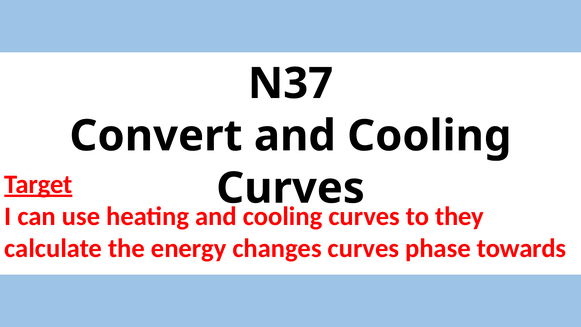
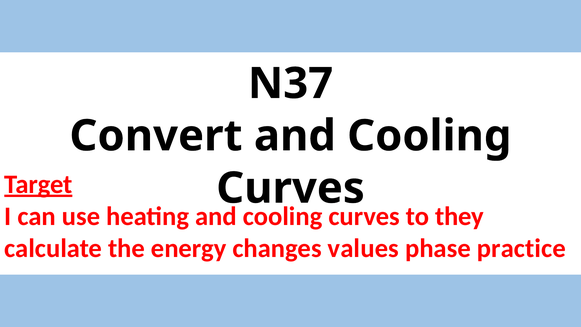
changes curves: curves -> values (363, 248)
towards: towards -> practice (521, 248)
